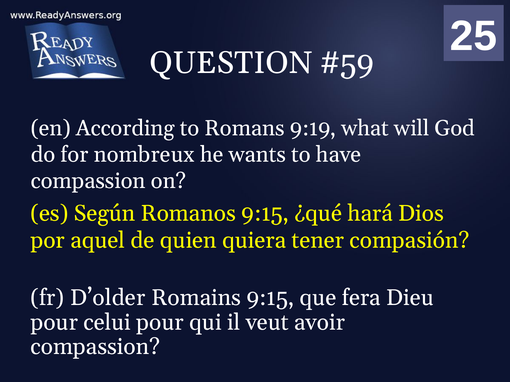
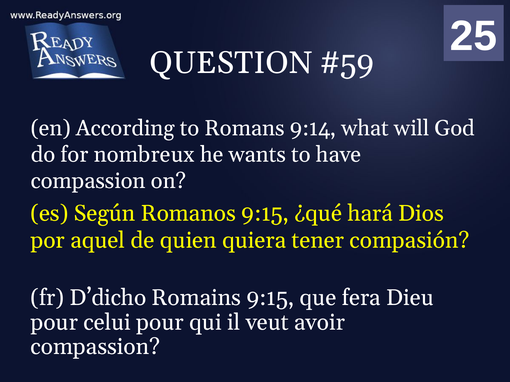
9:19: 9:19 -> 9:14 (313, 129)
D’older: D’older -> D’dicho (108, 298)
